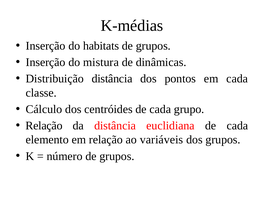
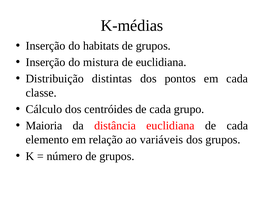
de dinâmicas: dinâmicas -> euclidiana (161, 62)
Distribuição distância: distância -> distintas (112, 79)
Relação: Relação -> Maioria (44, 126)
